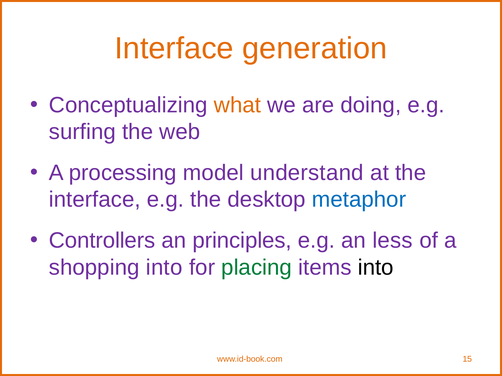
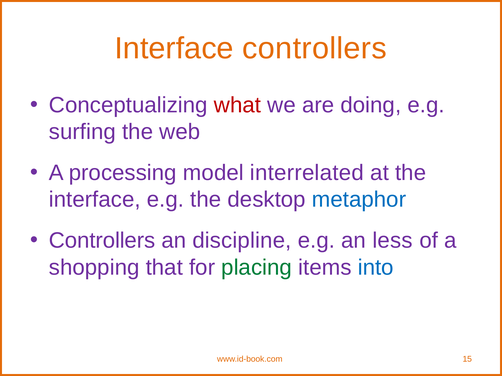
Interface generation: generation -> controllers (315, 49)
what colour: orange -> red (238, 105)
understand: understand -> interrelated (307, 173)
principles: principles -> discipline (242, 241)
shopping into: into -> that (164, 268)
into colour: black -> blue (376, 268)
